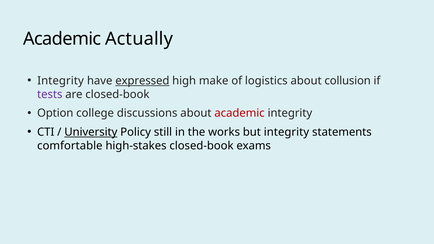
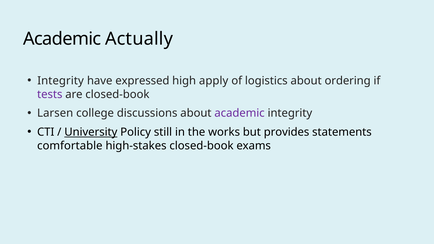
expressed underline: present -> none (142, 81)
make: make -> apply (214, 81)
collusion: collusion -> ordering (348, 81)
Option: Option -> Larsen (55, 113)
academic colour: red -> purple (240, 113)
but integrity: integrity -> provides (287, 132)
